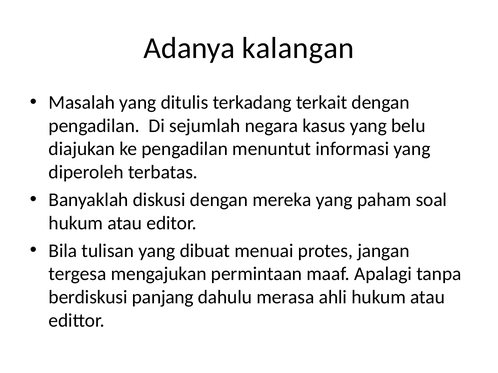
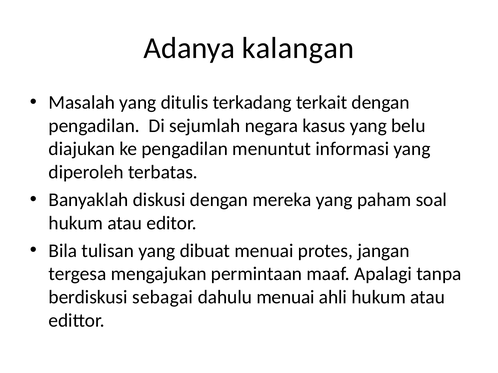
panjang: panjang -> sebagai (163, 298)
dahulu merasa: merasa -> menuai (286, 298)
